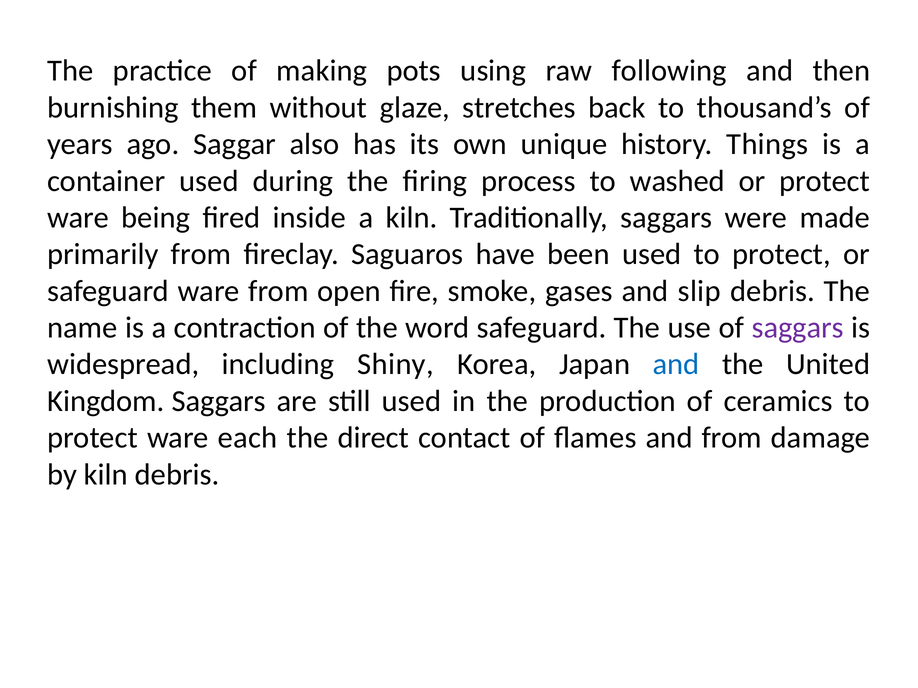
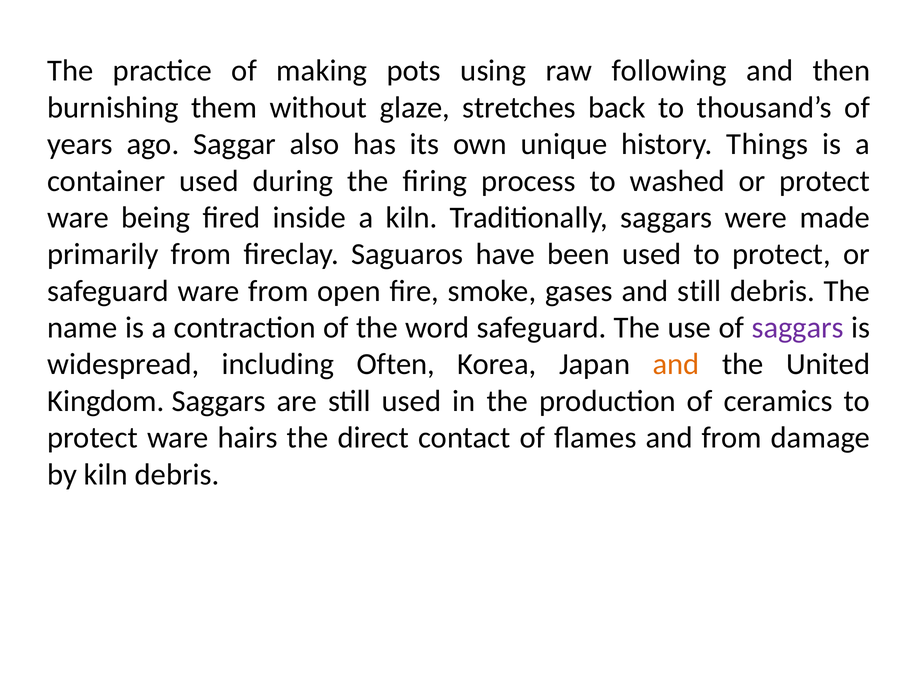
and slip: slip -> still (699, 291)
Shiny: Shiny -> Often (396, 365)
and colour: blue -> orange (676, 365)
each: each -> hairs (248, 438)
